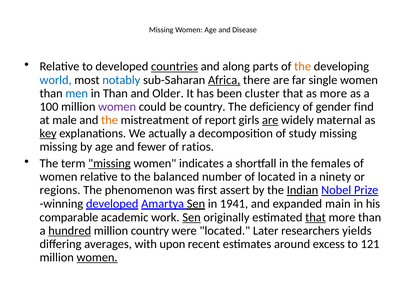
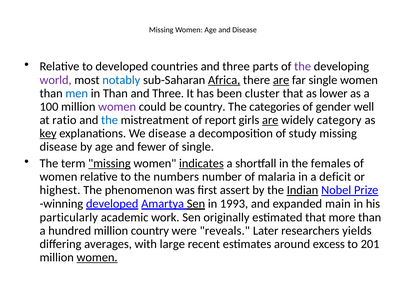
countries underline: present -> none (175, 67)
along: along -> three (236, 67)
the colour: orange -> purple (303, 67)
world colour: blue -> purple (56, 80)
are underline: none -> present (281, 80)
Older: Older -> Three (168, 93)
as more: more -> lower (334, 93)
deficiency: deficiency -> categories (275, 107)
find: find -> well (364, 107)
male: male -> ratio (64, 120)
the colour: orange -> blue (110, 120)
maternal: maternal -> category (339, 120)
We actually: actually -> disease (167, 134)
missing: missing -> disease (58, 147)
of ratios: ratios -> single (198, 147)
indicates underline: none -> present (201, 164)
balanced: balanced -> numbers (176, 177)
of located: located -> malaria (277, 177)
ninety: ninety -> deficit (335, 177)
regions: regions -> highest (60, 190)
1941: 1941 -> 1993 (234, 204)
comparable: comparable -> particularly (69, 218)
Sen underline: present -> none (192, 218)
that underline: present -> none (316, 218)
hundred underline: present -> none (70, 231)
were located: located -> reveals (225, 231)
upon: upon -> large (172, 244)
121: 121 -> 201 (370, 244)
